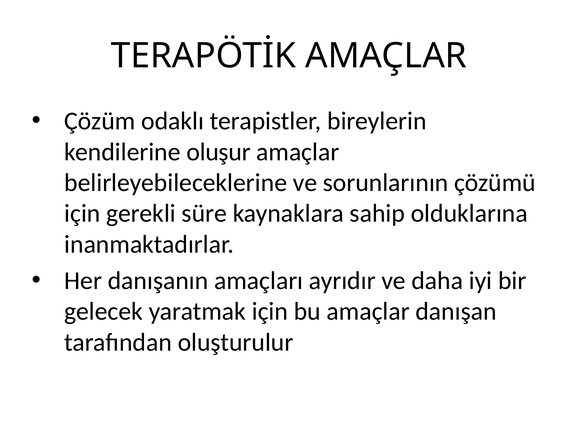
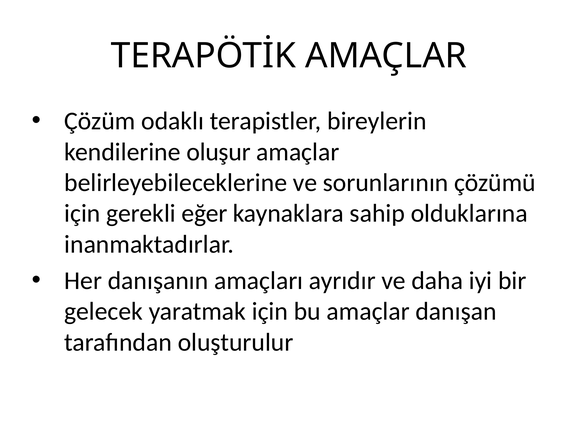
süre: süre -> eğer (204, 214)
